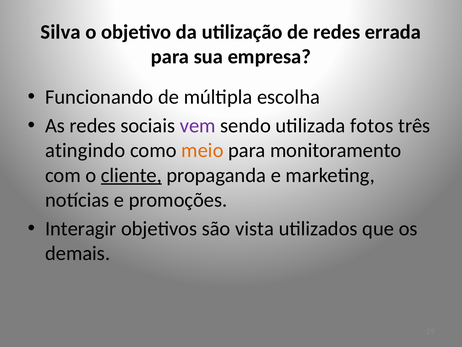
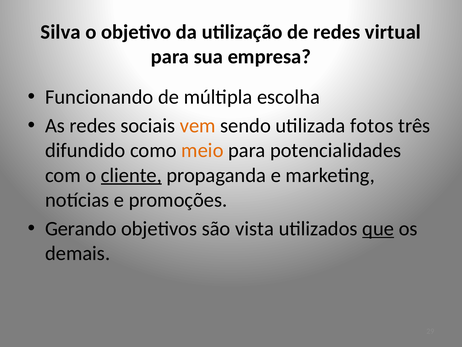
errada: errada -> virtual (393, 32)
vem colour: purple -> orange (198, 126)
atingindo: atingindo -> difundido (85, 150)
monitoramento: monitoramento -> potencialidades (336, 150)
Interagir: Interagir -> Gerando (81, 228)
que underline: none -> present (378, 228)
